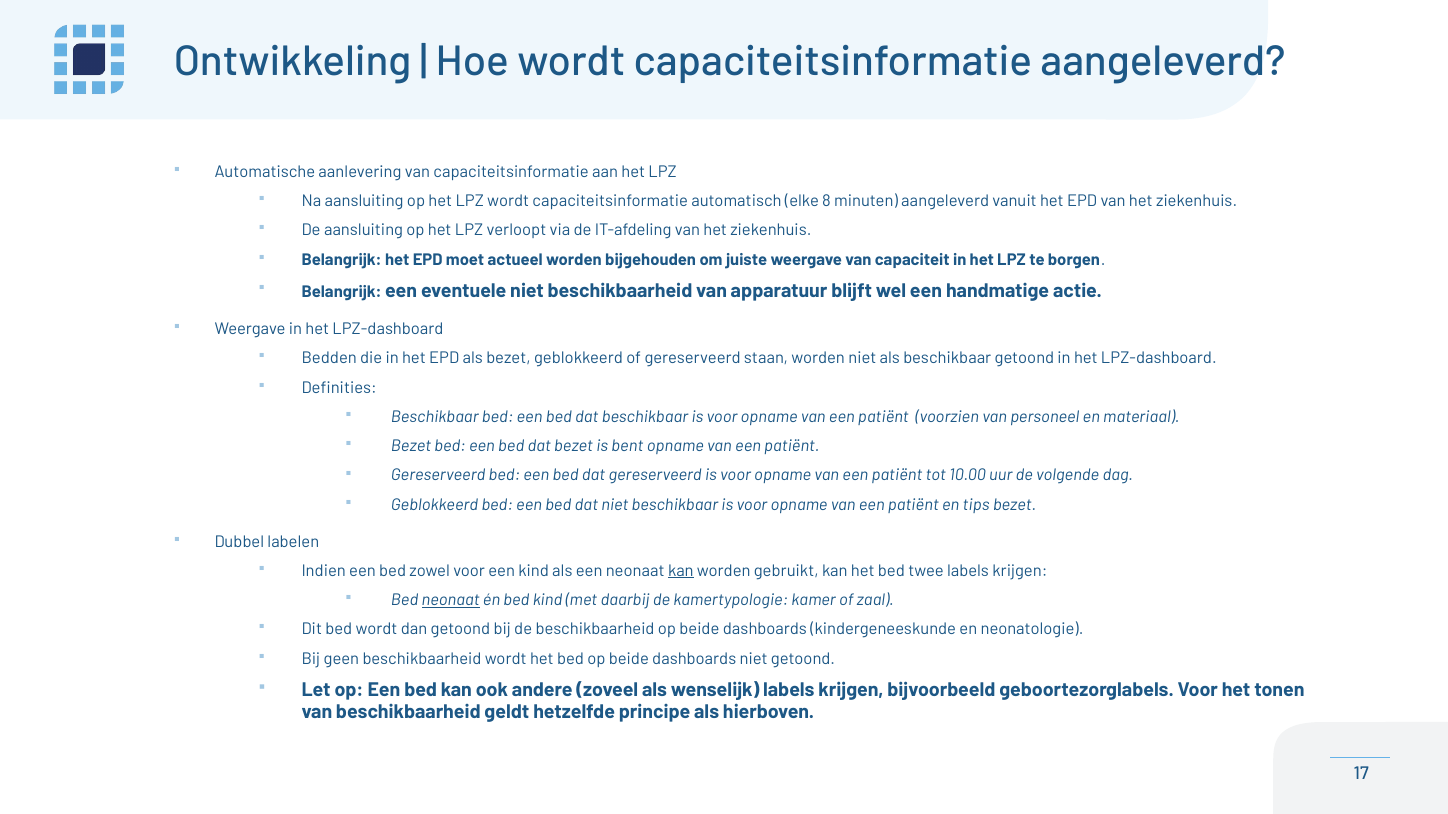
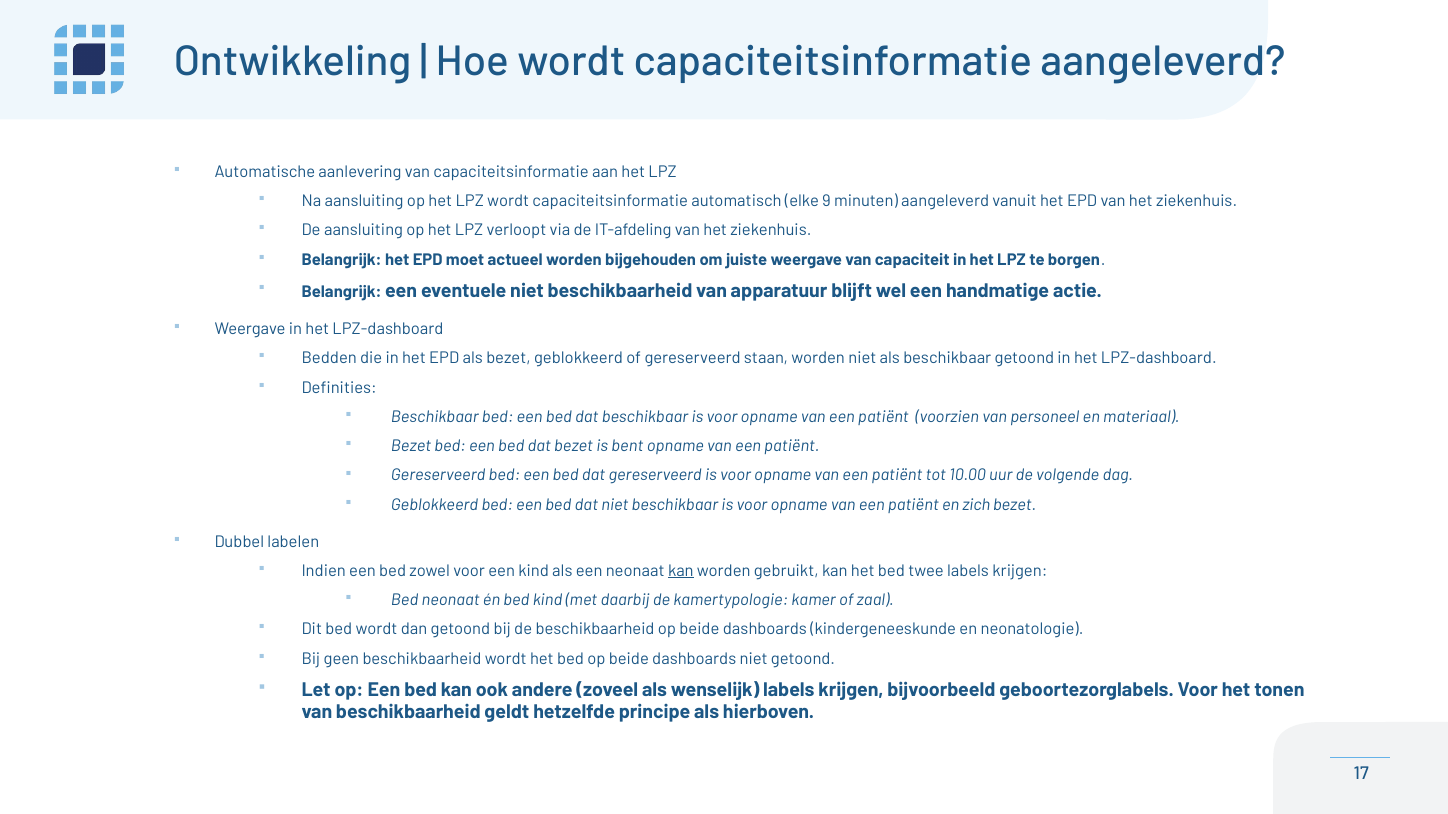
8: 8 -> 9 (827, 201)
tips: tips -> zich (976, 505)
neonaat underline: present -> none (451, 600)
